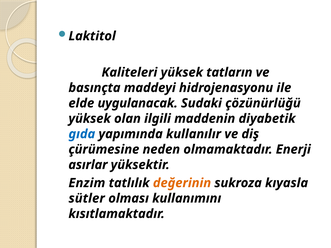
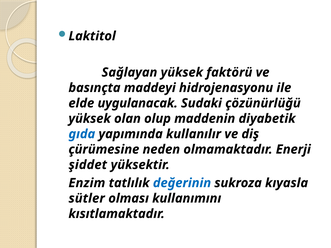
Kaliteleri: Kaliteleri -> Sağlayan (129, 72)
tatların: tatların -> faktörü (229, 72)
ilgili: ilgili -> olup (158, 119)
asırlar: asırlar -> şiddet (88, 165)
değerinin colour: orange -> blue (182, 183)
